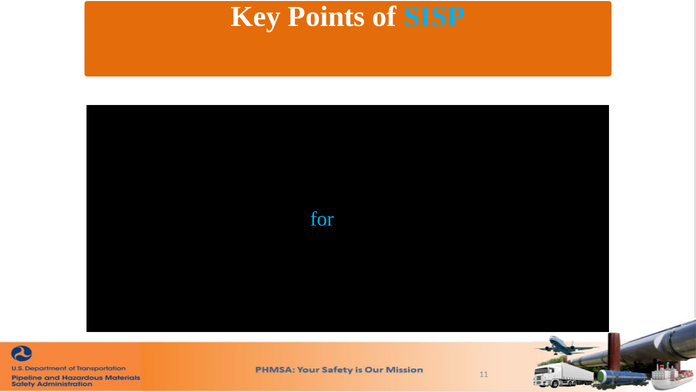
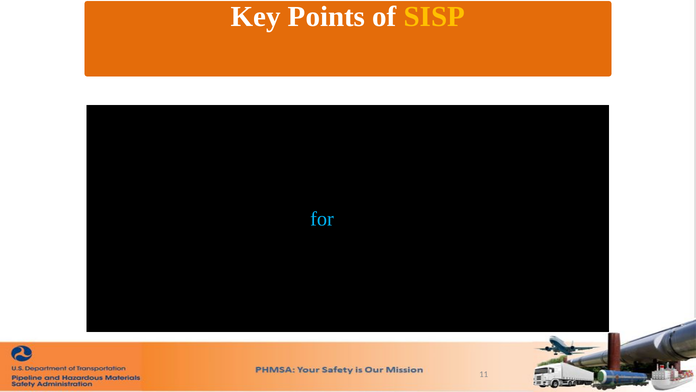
SISP colour: light blue -> yellow (434, 17)
